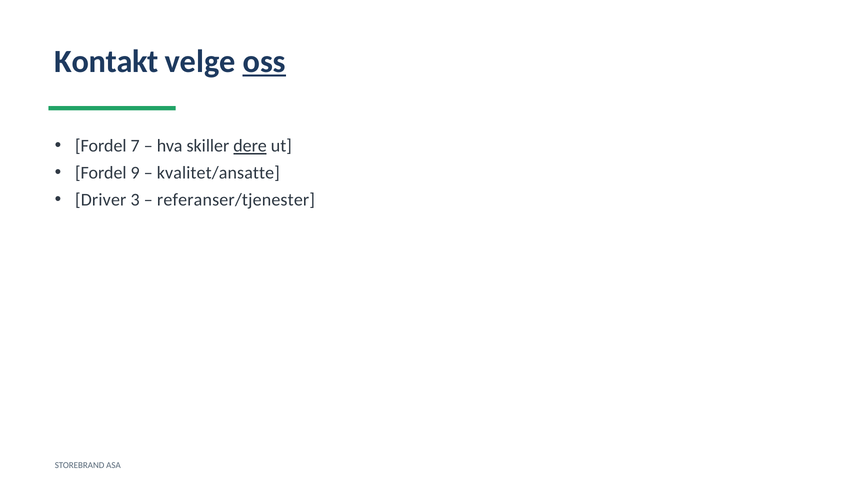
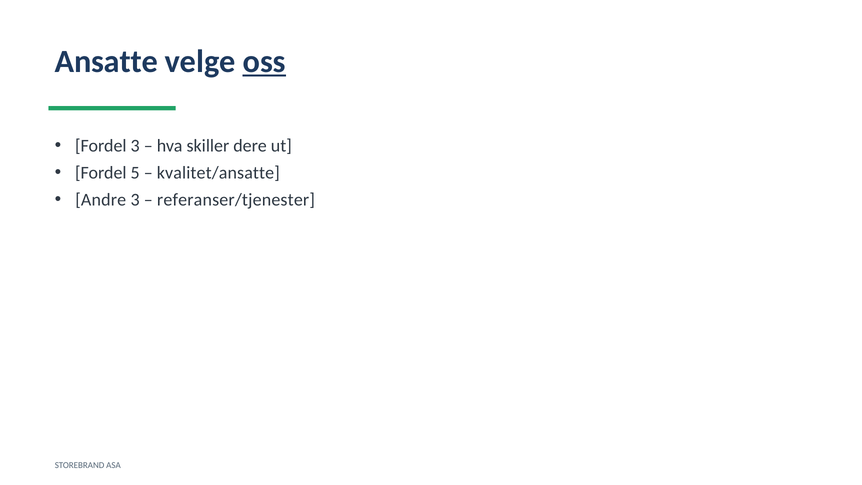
Kontakt: Kontakt -> Ansatte (106, 62)
Fordel 7: 7 -> 3 (135, 146)
dere underline: present -> none (250, 146)
9: 9 -> 5 (135, 173)
Driver: Driver -> Andre (101, 200)
